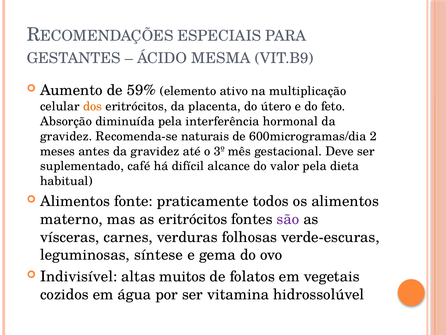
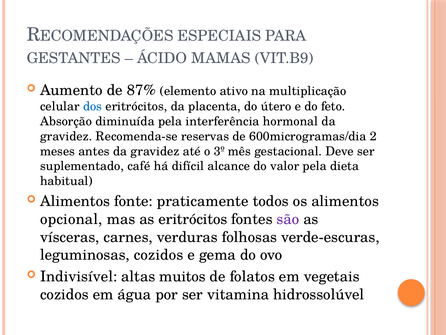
MESMA: MESMA -> MAMAS (221, 58)
59%: 59% -> 87% (141, 90)
dos colour: orange -> blue (93, 106)
naturais: naturais -> reservas (205, 136)
materno: materno -> opcional (71, 219)
leguminosas síntese: síntese -> cozidos (159, 255)
